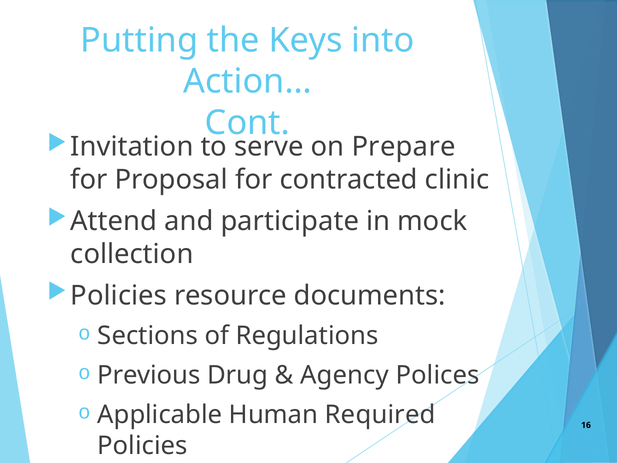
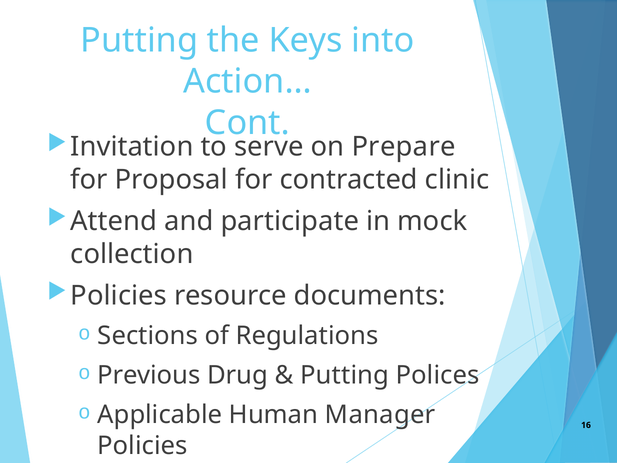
Agency: Agency -> Putting (345, 375)
Required: Required -> Manager (380, 415)
